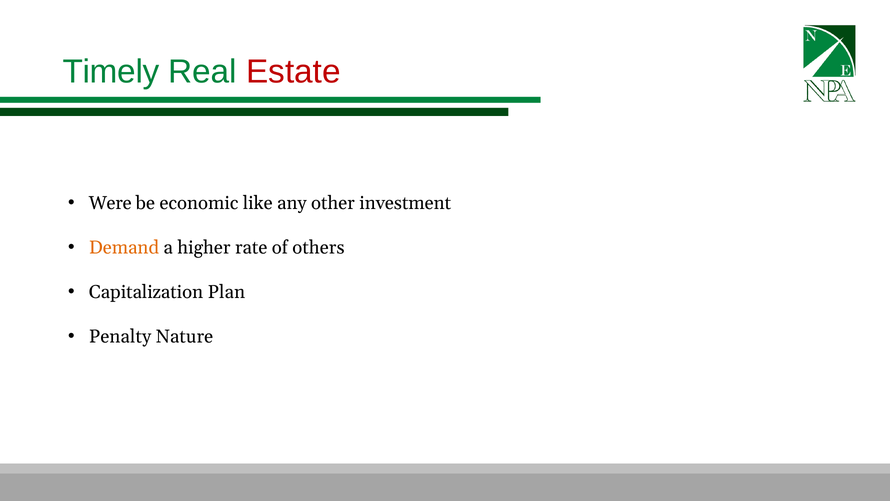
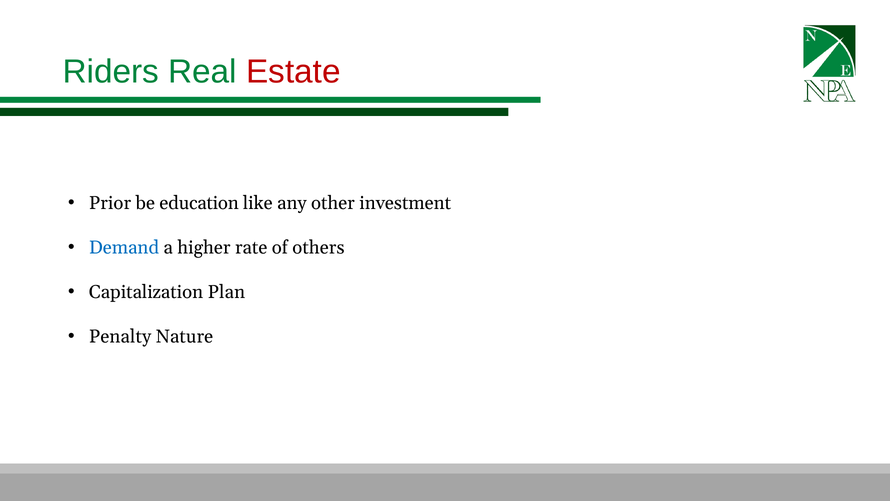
Timely: Timely -> Riders (111, 72)
Were: Were -> Prior (110, 203)
economic: economic -> education (199, 203)
Demand colour: orange -> blue (124, 247)
